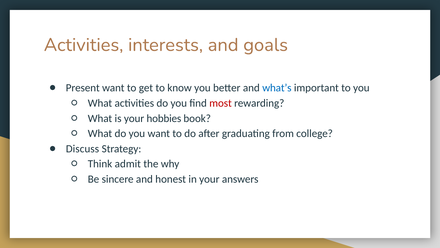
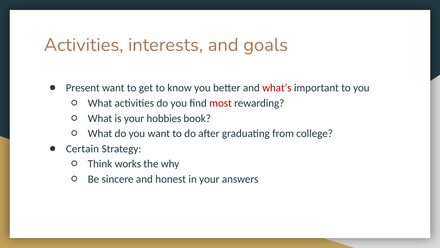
what’s colour: blue -> red (277, 88)
Discuss: Discuss -> Certain (82, 148)
admit: admit -> works (128, 164)
